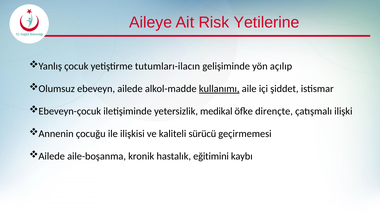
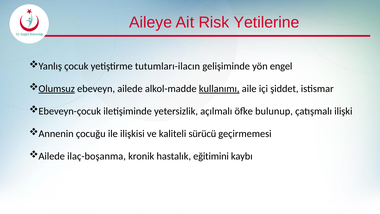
açılıp: açılıp -> engel (281, 66)
Olumsuz underline: none -> present (57, 89)
medikal: medikal -> açılmalı (216, 111)
dirençte: dirençte -> bulunup (274, 111)
aile-boşanma: aile-boşanma -> ilaç-boşanma (97, 156)
